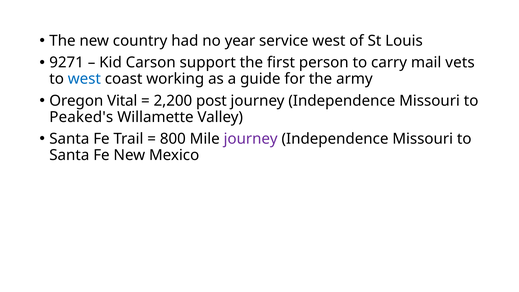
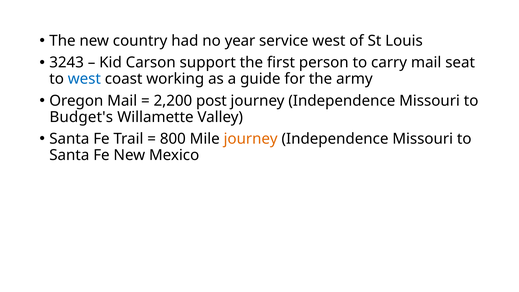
9271: 9271 -> 3243 (67, 63)
vets: vets -> seat (460, 63)
Oregon Vital: Vital -> Mail (122, 101)
Peaked's: Peaked's -> Budget's (81, 117)
journey colour: purple -> orange (251, 139)
